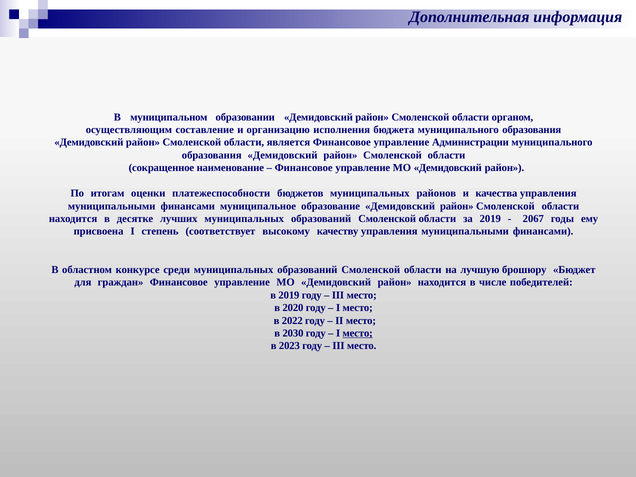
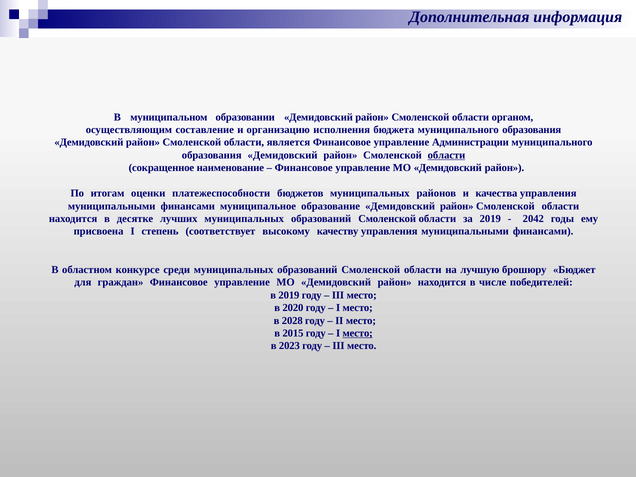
области underline: none -> present (447, 155)
2067: 2067 -> 2042 (533, 219)
2022: 2022 -> 2028 (292, 321)
2030: 2030 -> 2015 (293, 333)
